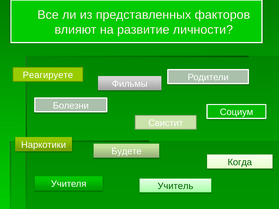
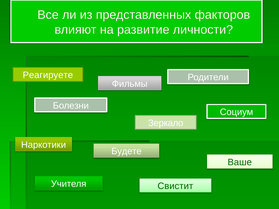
Свистит: Свистит -> Зеркало (166, 123)
Когда: Когда -> Ваше (240, 162)
Учитель: Учитель -> Свистит (175, 186)
